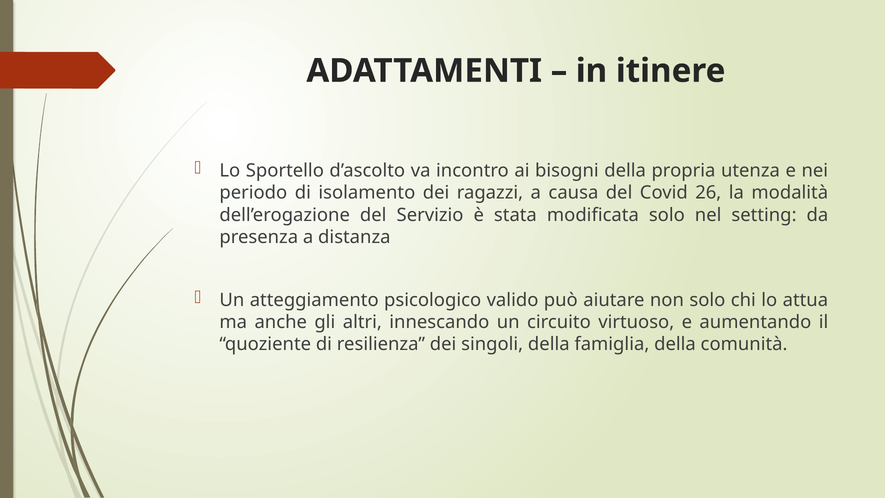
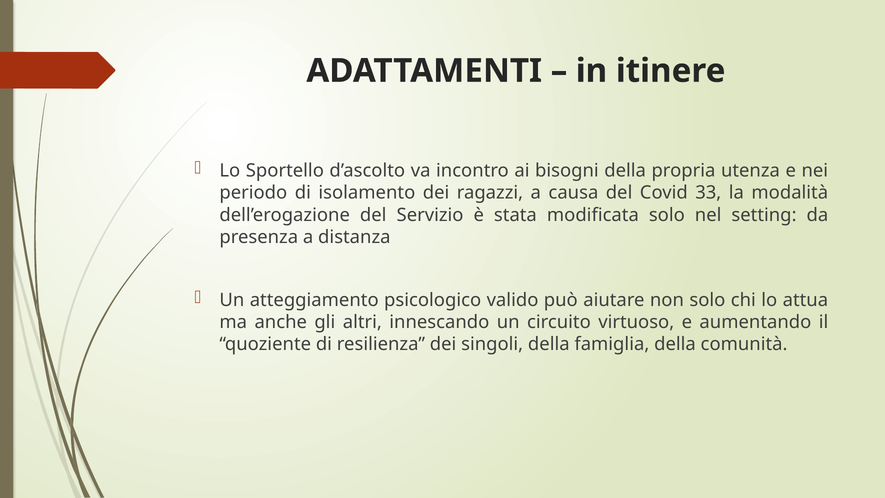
26: 26 -> 33 (708, 193)
